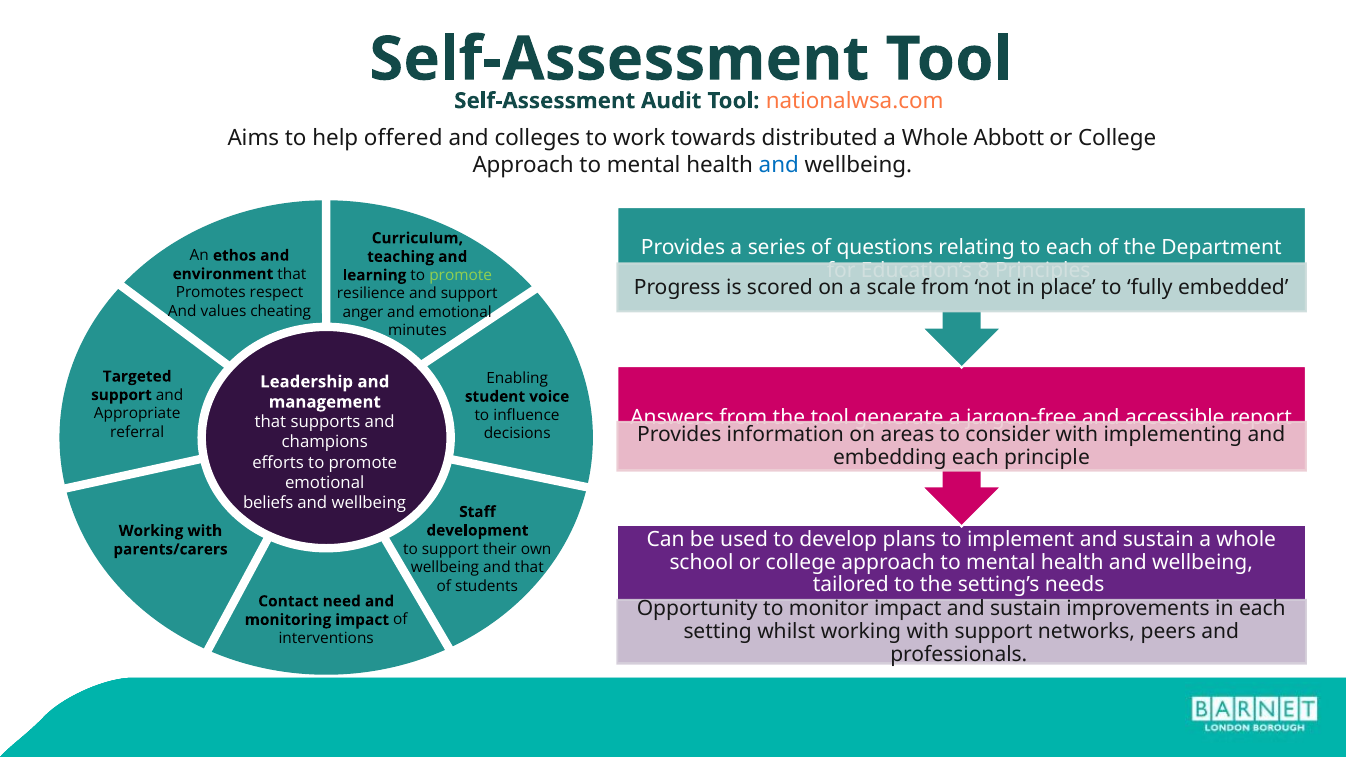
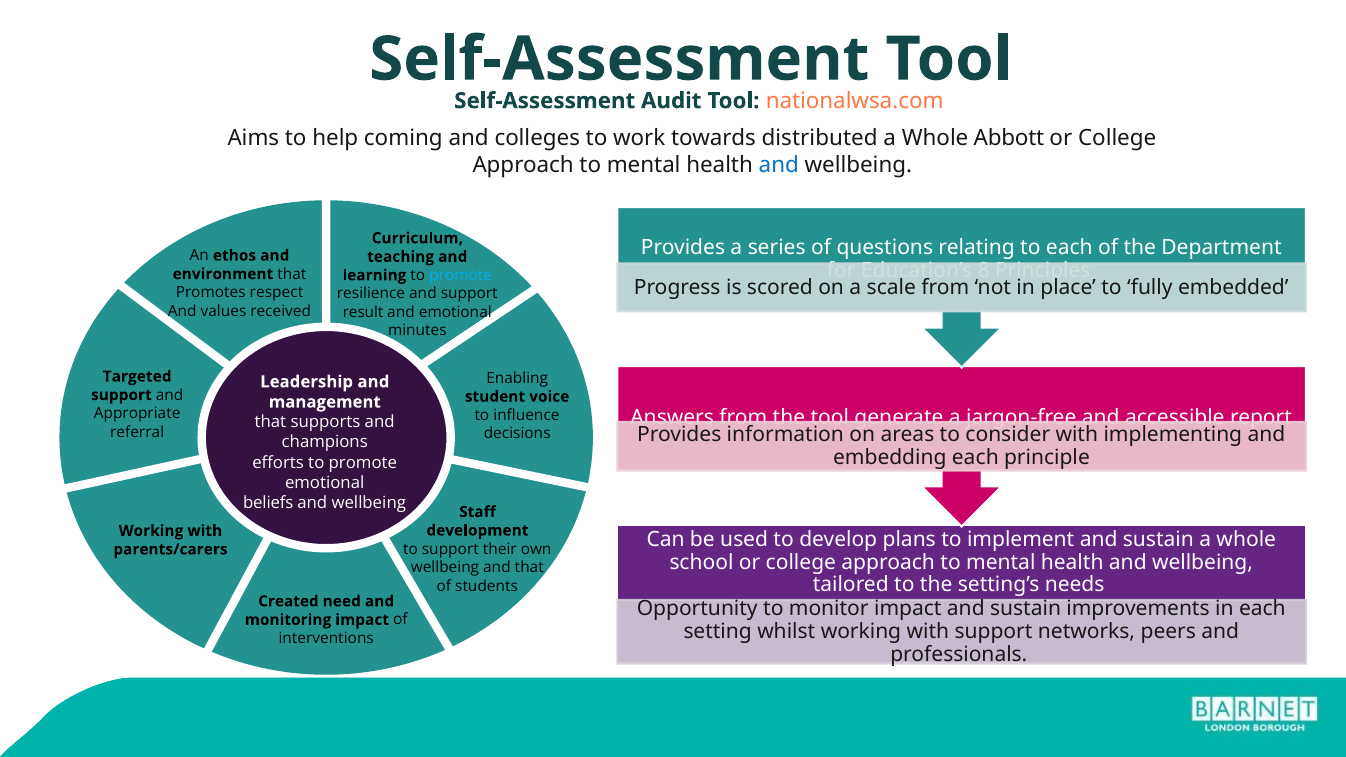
offered: offered -> coming (403, 138)
promote colour: light green -> light blue (461, 275)
cheating: cheating -> received (281, 311)
anger: anger -> result (363, 312)
Contact: Contact -> Created (288, 601)
